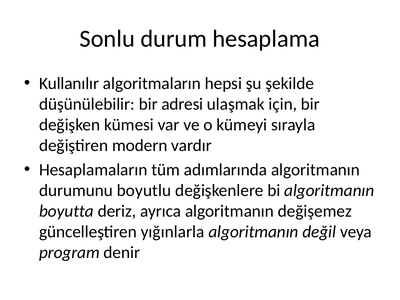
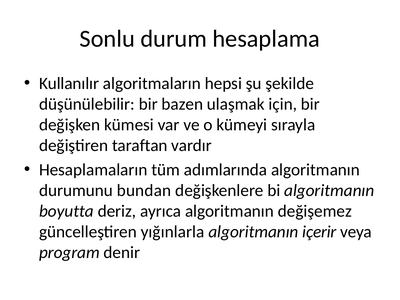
adresi: adresi -> bazen (182, 104)
modern: modern -> taraftan (140, 146)
boyutlu: boyutlu -> bundan (144, 190)
değil: değil -> içerir (319, 232)
